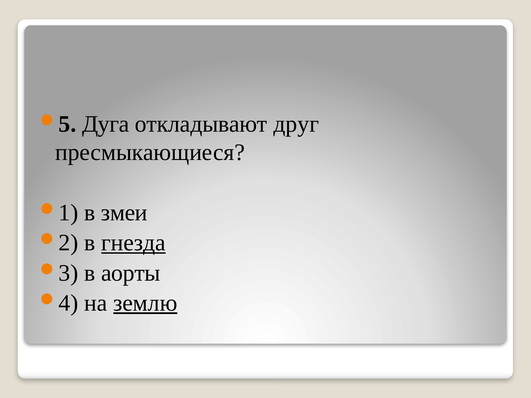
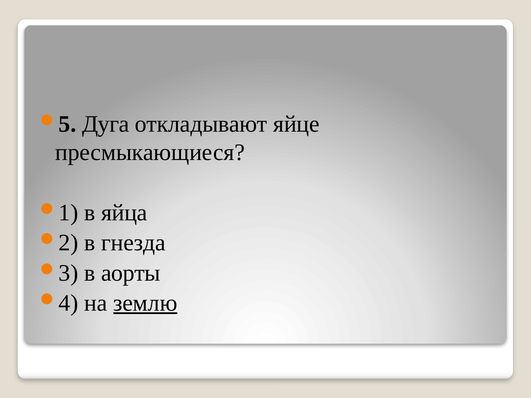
друг: друг -> яйце (296, 124)
змеи: змеи -> яйца (124, 213)
гнезда underline: present -> none (133, 243)
